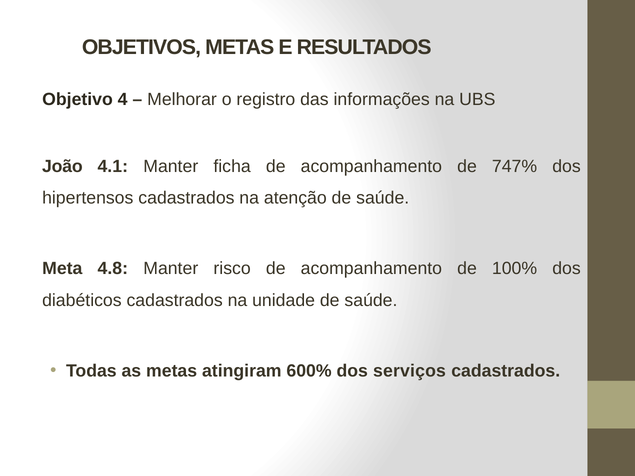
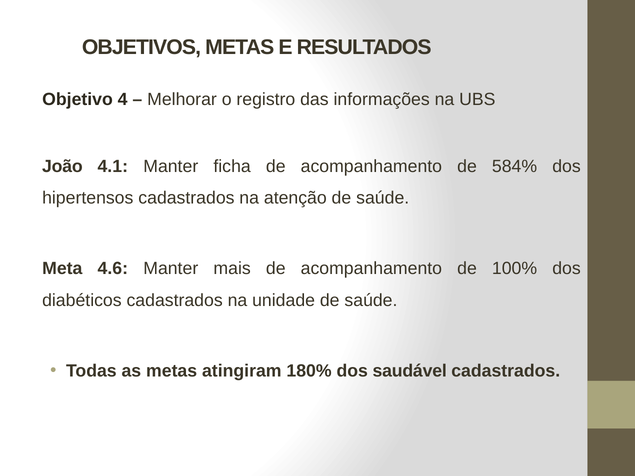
747%: 747% -> 584% (515, 166)
4.8: 4.8 -> 4.6 (113, 269)
risco: risco -> mais (232, 269)
600%: 600% -> 180% (309, 371)
serviços: serviços -> saudável (410, 371)
